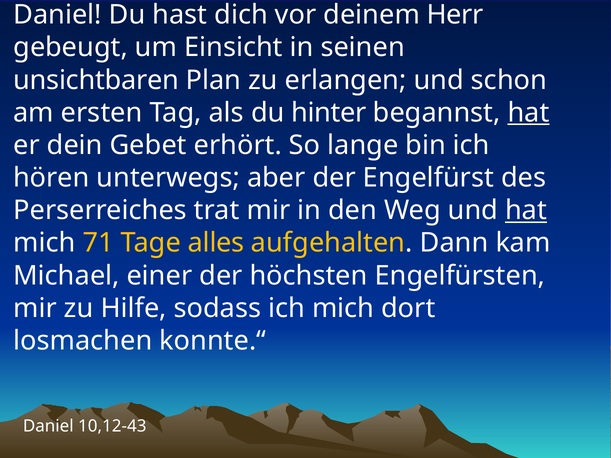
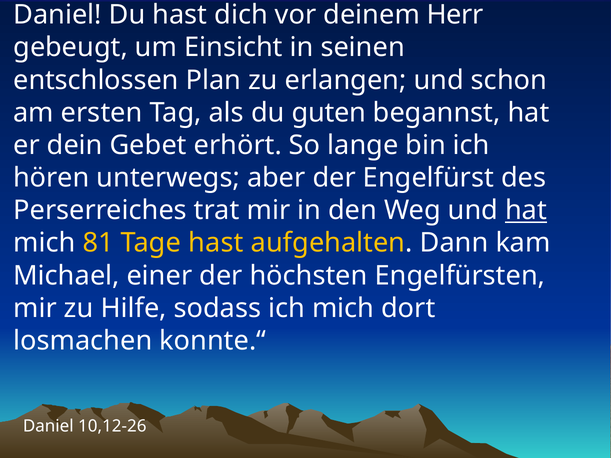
unsichtbaren: unsichtbaren -> entschlossen (96, 80)
hinter: hinter -> guten (329, 113)
hat underline: present -> none (528, 113)
71: 71 -> 81 (98, 243)
Tage alles: alles -> hast (216, 243)
10,12-43: 10,12-43 -> 10,12-26 (112, 426)
